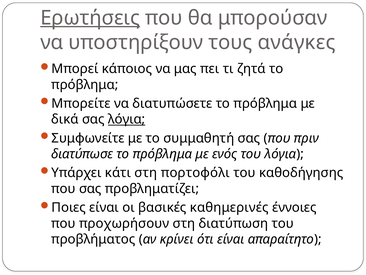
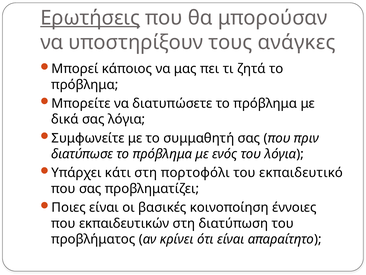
λόγια underline: present -> none (127, 119)
καθοδήγησης: καθοδήγησης -> εκπαιδευτικό (301, 173)
καθημερινές: καθημερινές -> κοινοποίηση (229, 207)
προχωρήσουν: προχωρήσουν -> εκπαιδευτικών (124, 223)
